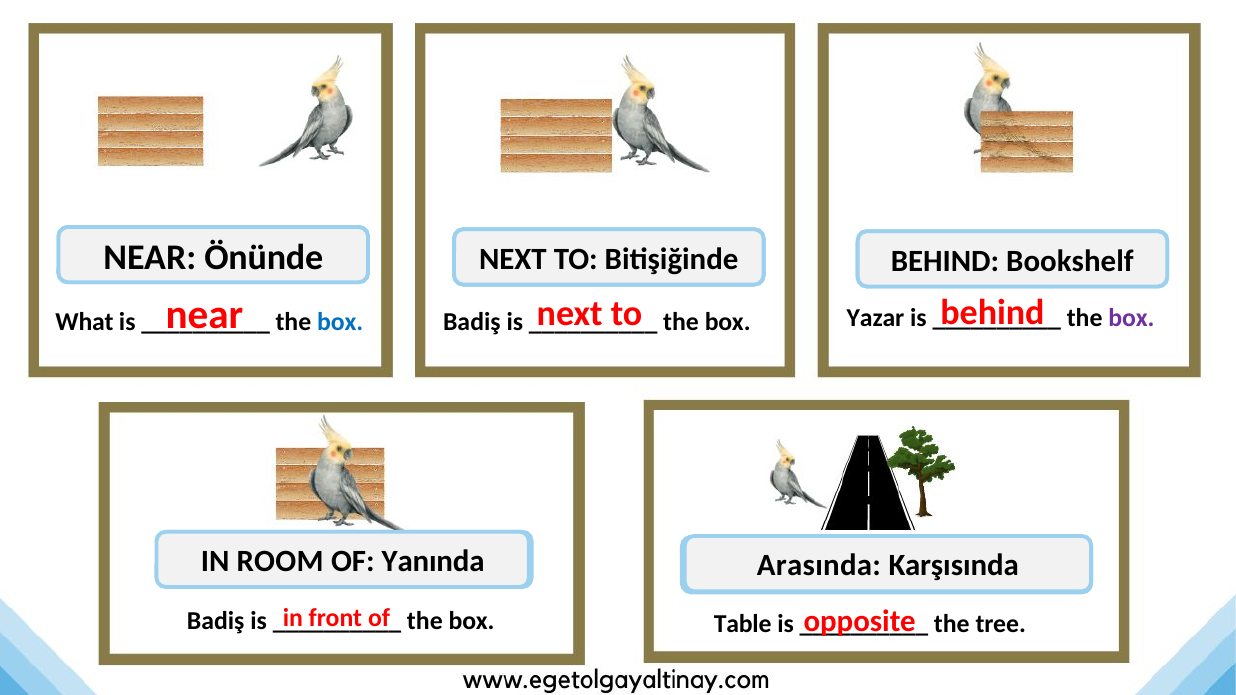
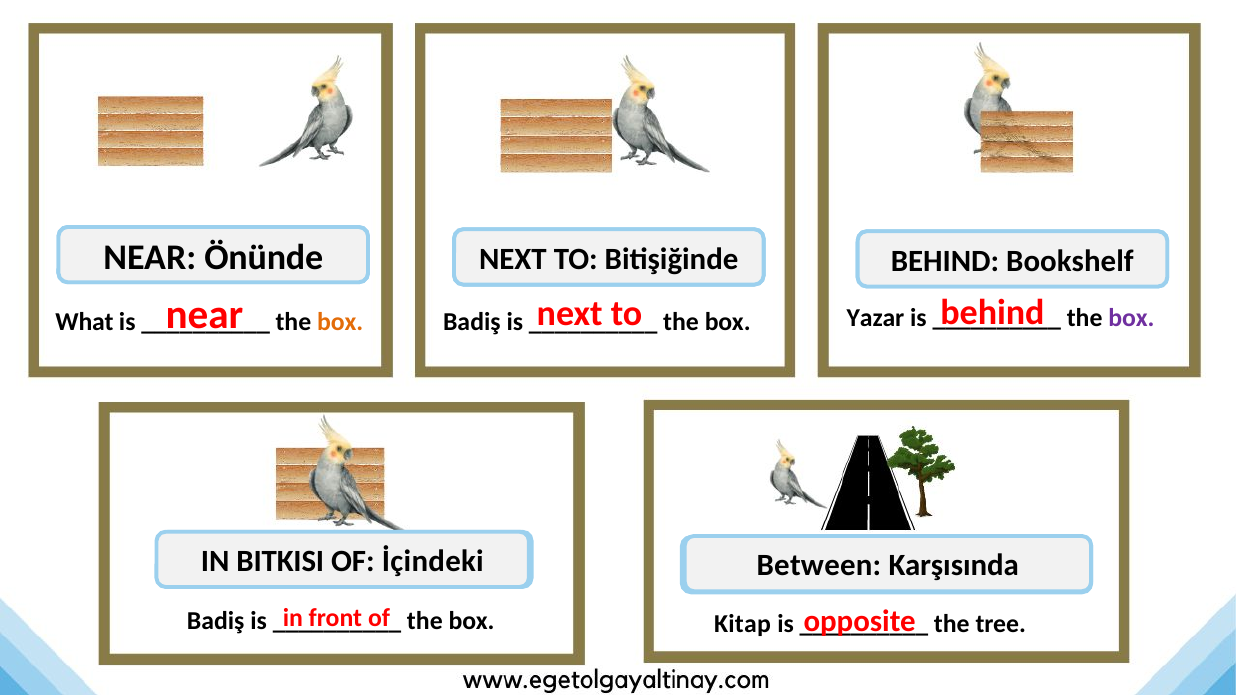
box colour: blue -> orange (340, 322)
ROOM: ROOM -> BITKISI (280, 562)
Yanında: Yanında -> İçindeki (433, 562)
Arasında: Arasında -> Between (819, 566)
Table: Table -> Kitap (742, 624)
